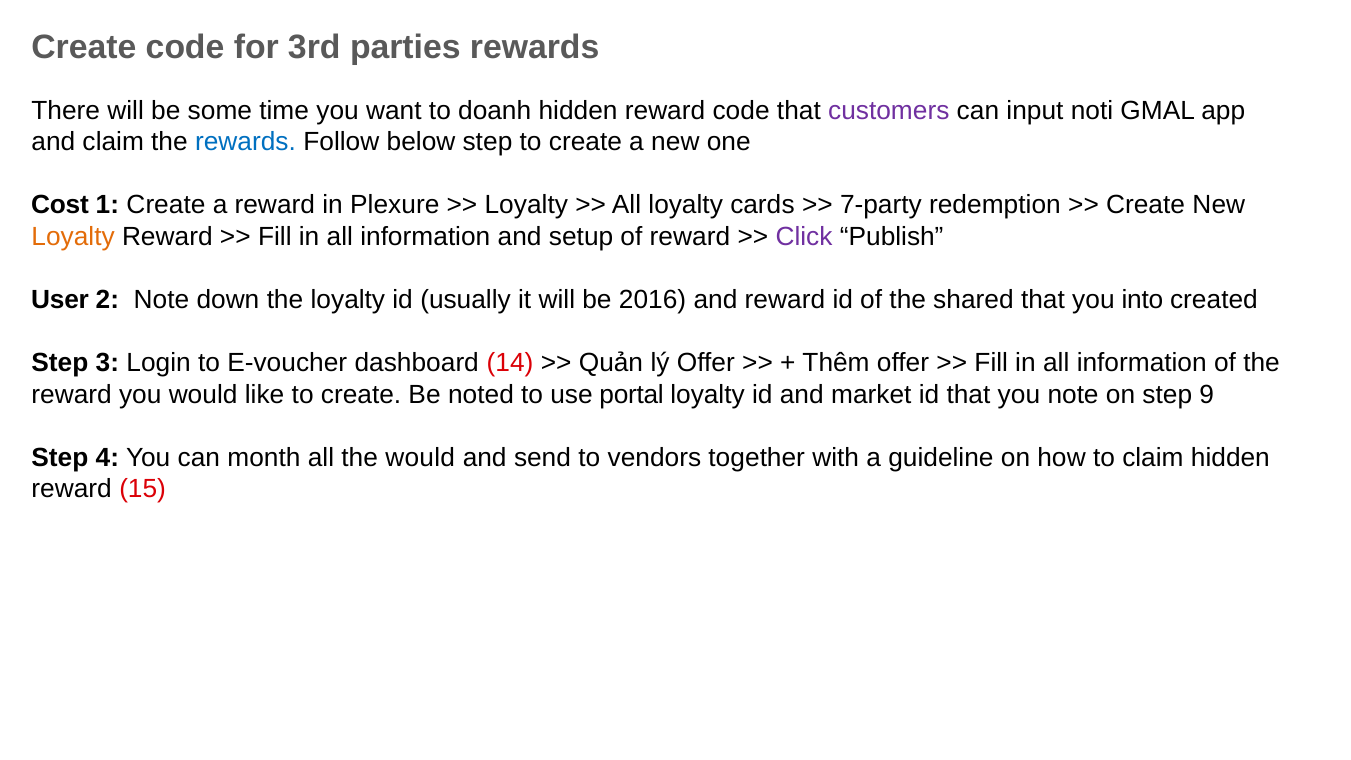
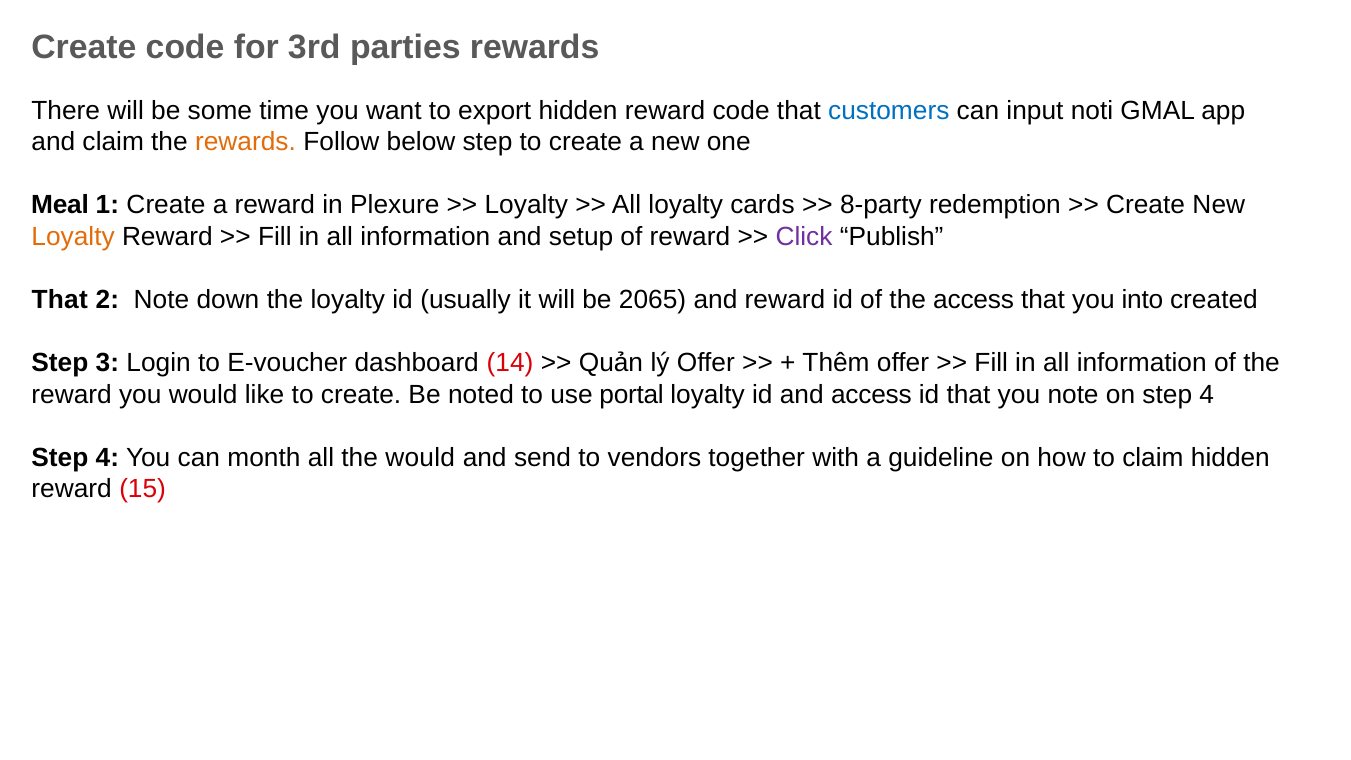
doanh: doanh -> export (495, 111)
customers colour: purple -> blue (889, 111)
rewards colour: blue -> orange (246, 142)
Cost: Cost -> Meal (60, 205)
7-party: 7-party -> 8-party (881, 205)
User: User -> That (60, 300)
2016: 2016 -> 2065 (653, 300)
the shared: shared -> access (974, 300)
and market: market -> access (871, 394)
on step 9: 9 -> 4 (1207, 394)
